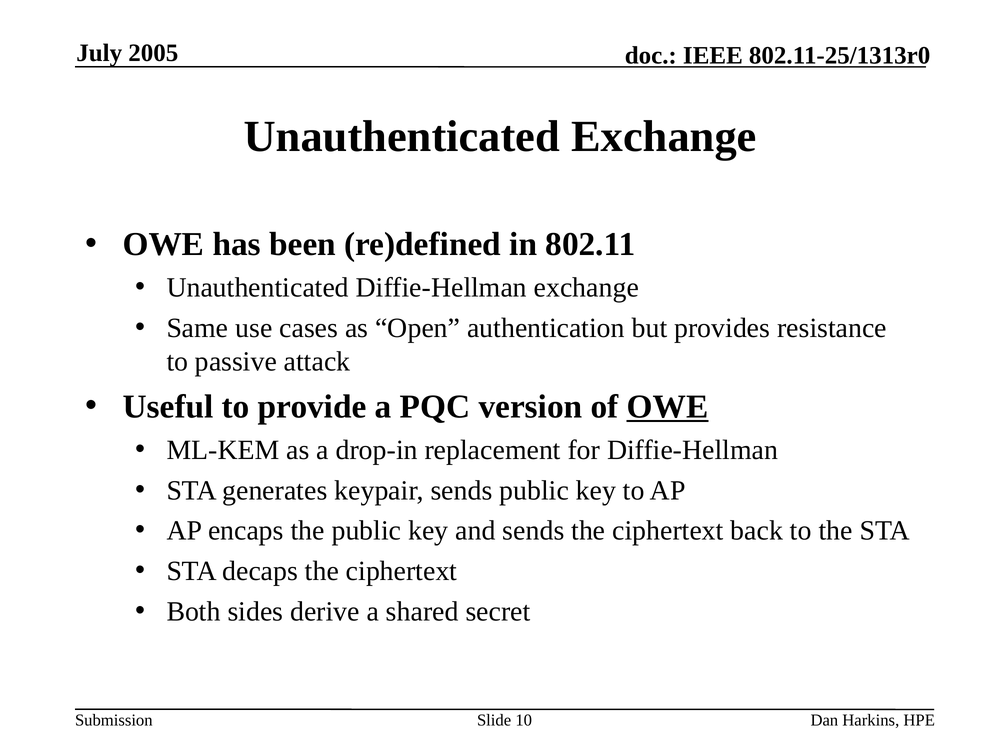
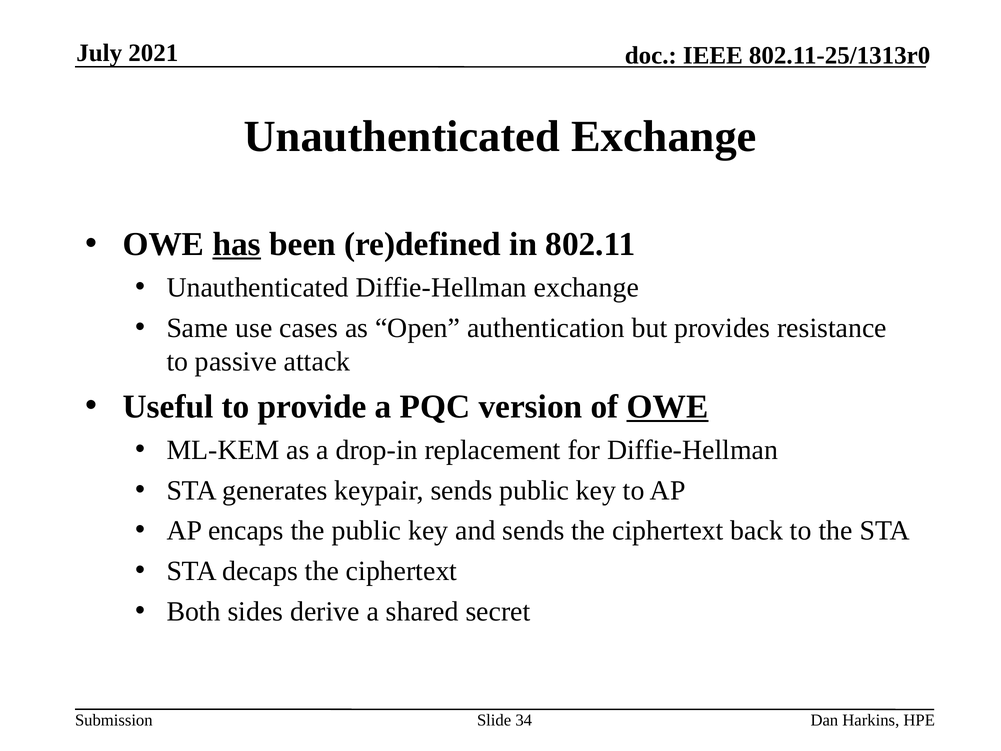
2005: 2005 -> 2021 (153, 53)
has underline: none -> present (237, 244)
10: 10 -> 34 (524, 720)
